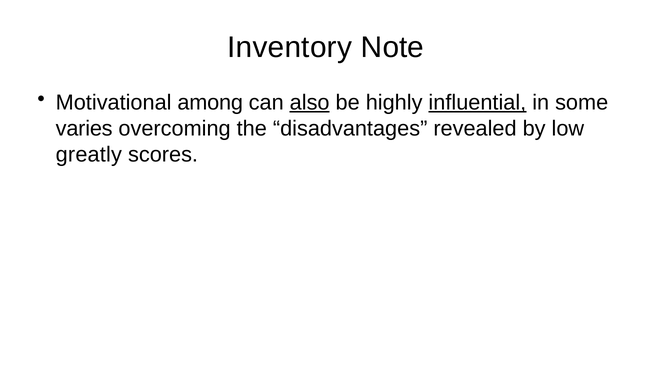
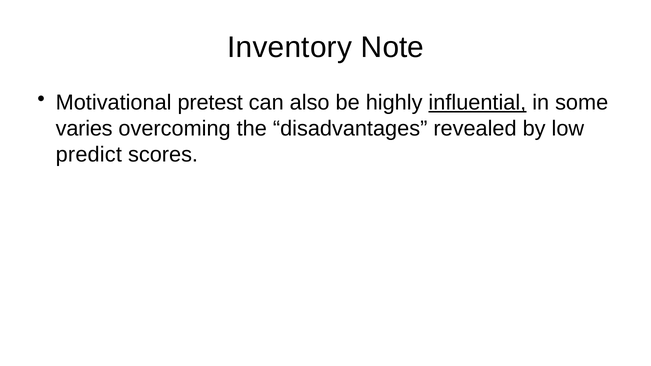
among: among -> pretest (210, 102)
also underline: present -> none (310, 102)
greatly: greatly -> predict (89, 155)
